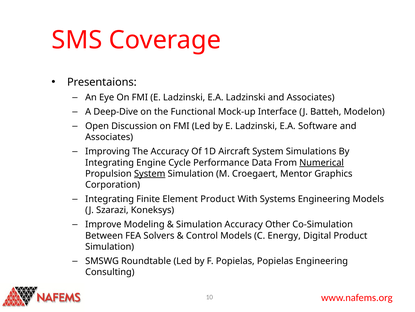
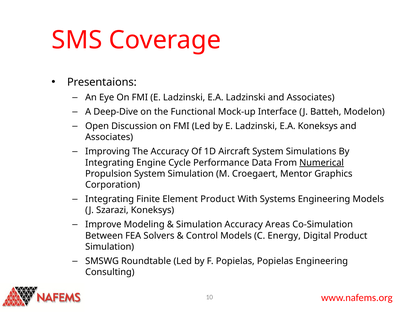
E.A Software: Software -> Koneksys (318, 126)
System underline: present -> none (150, 173)
Other: Other -> Areas (278, 224)
